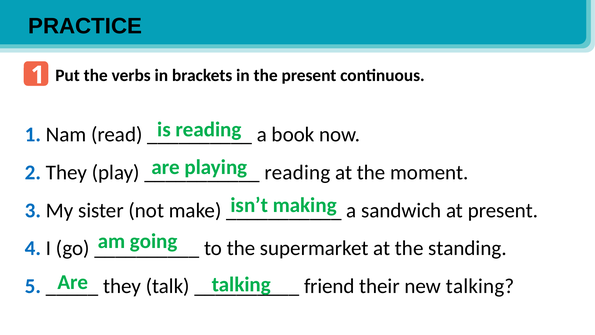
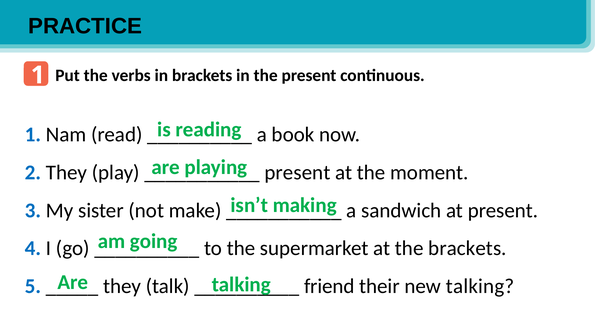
reading: reading -> present (297, 172)
the standing: standing -> brackets (467, 248)
